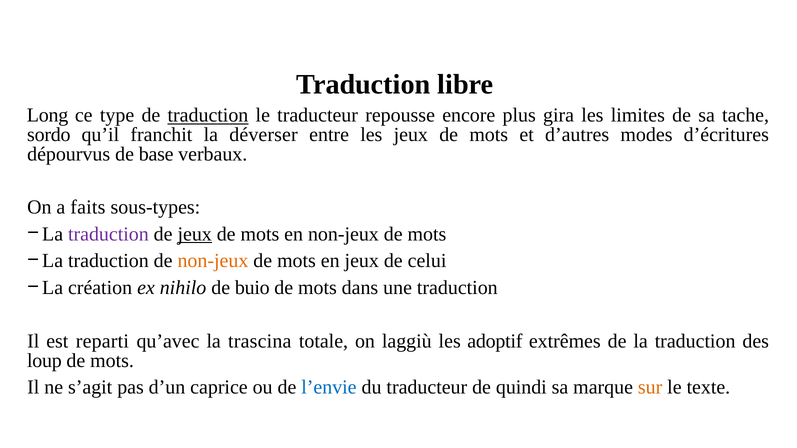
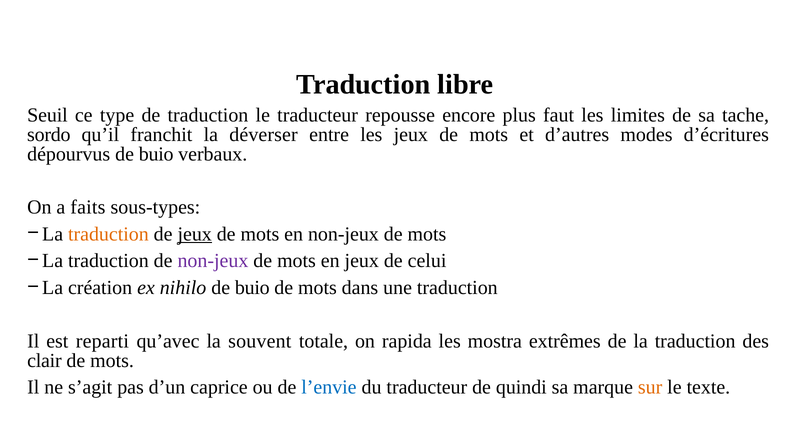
Long: Long -> Seuil (47, 115)
traduction underline: present -> none (208, 115)
gira: gira -> faut (559, 115)
dépourvus de base: base -> buio (156, 154)
traduction colour: purple -> orange (108, 234)
non-jeux colour: orange -> purple (213, 261)
trascina: trascina -> souvent (260, 341)
laggiù: laggiù -> rapida (407, 341)
adoptif: adoptif -> mostra (495, 341)
loup: loup -> clair (44, 361)
